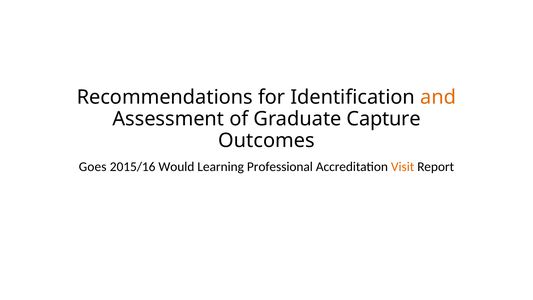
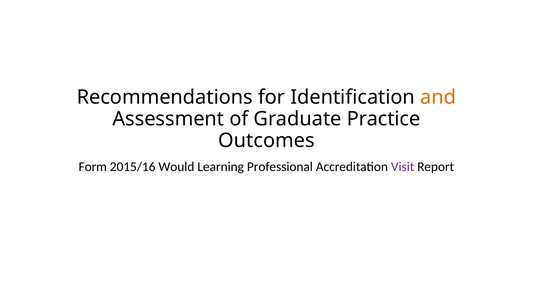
Capture: Capture -> Practice (384, 119)
Goes: Goes -> Form (93, 167)
Visit colour: orange -> purple (403, 167)
